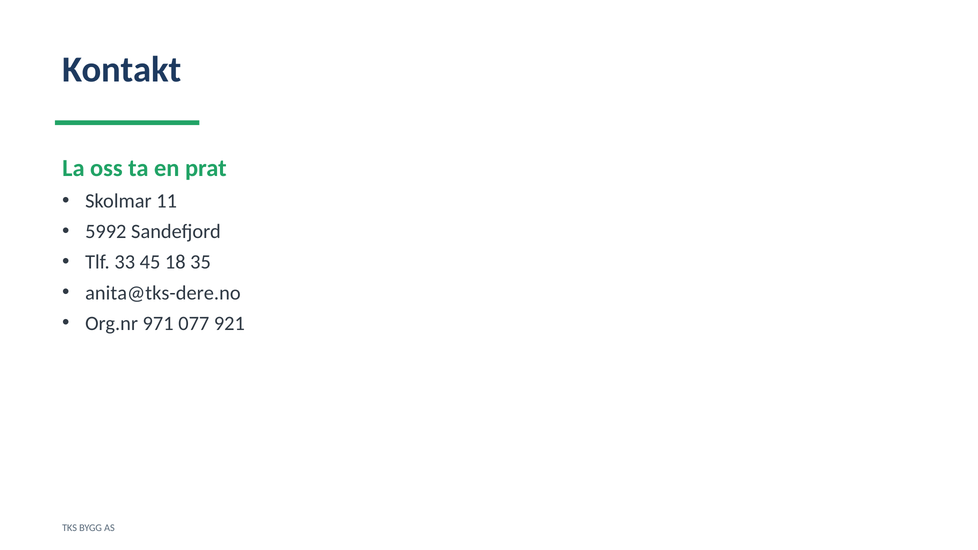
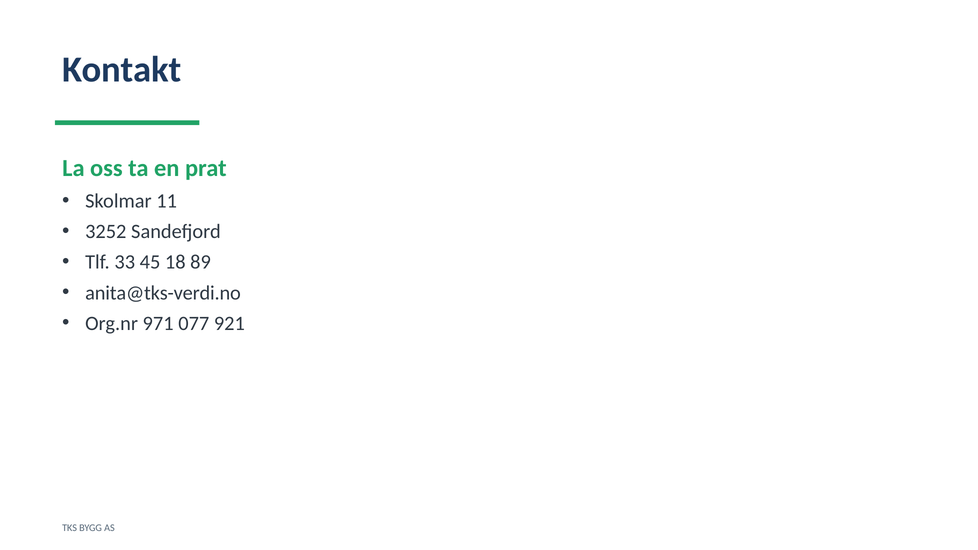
5992: 5992 -> 3252 (106, 232)
35: 35 -> 89 (201, 262)
anita@tks-dere.no: anita@tks-dere.no -> anita@tks-verdi.no (163, 293)
